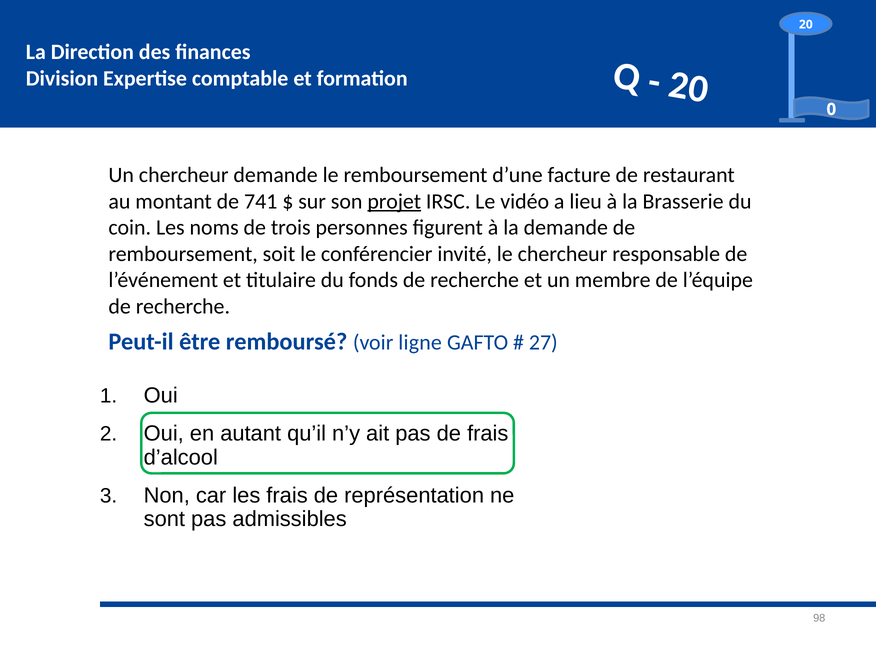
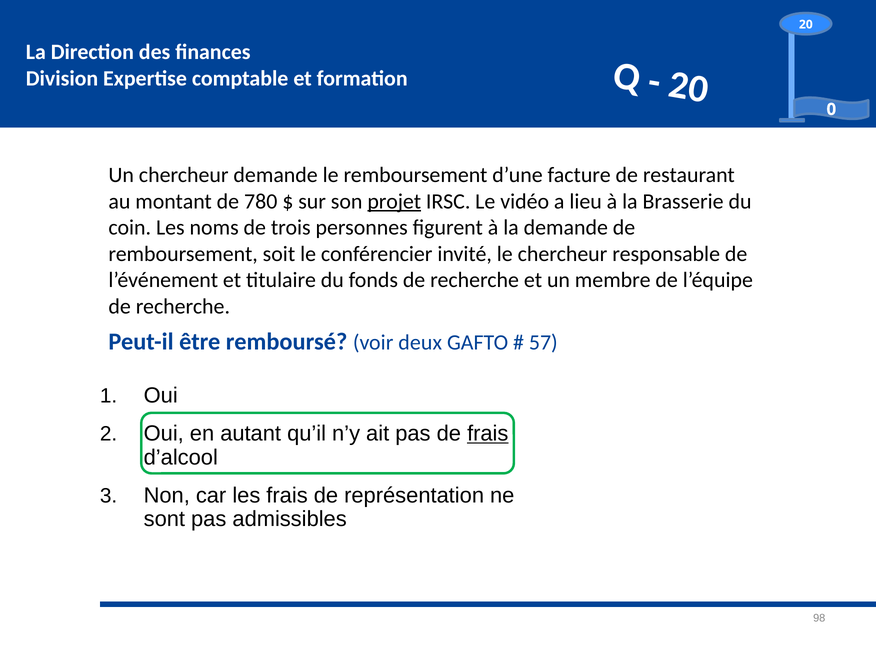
741: 741 -> 780 (261, 201)
ligne: ligne -> deux (420, 342)
27: 27 -> 57 (543, 342)
frais underline: none -> present (488, 434)
